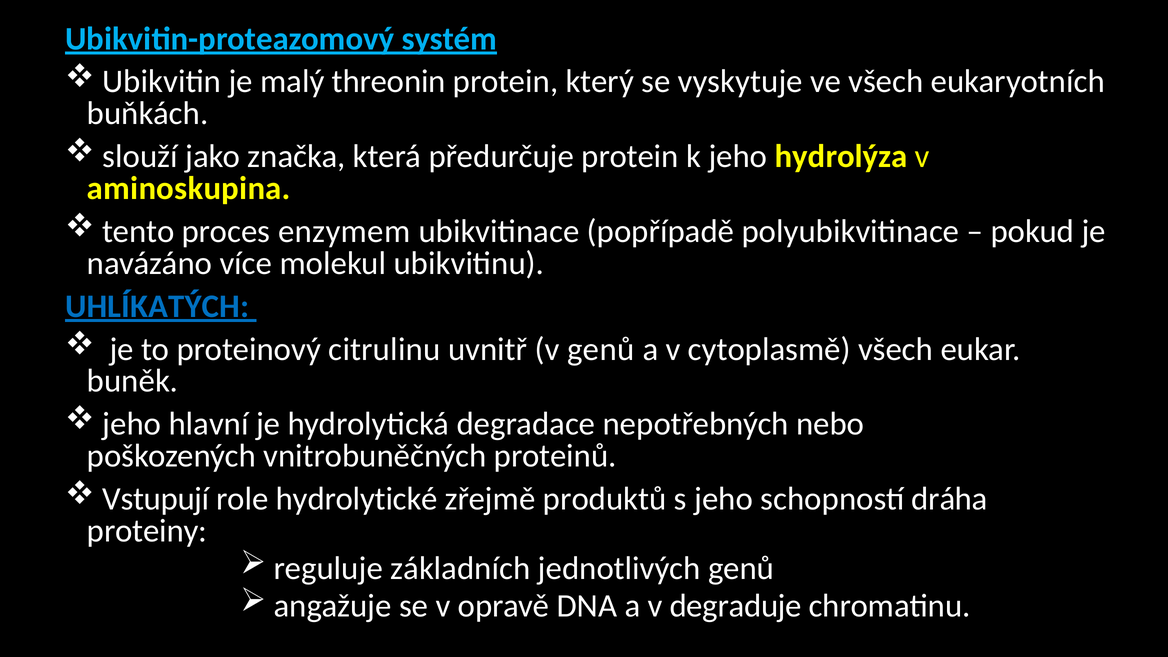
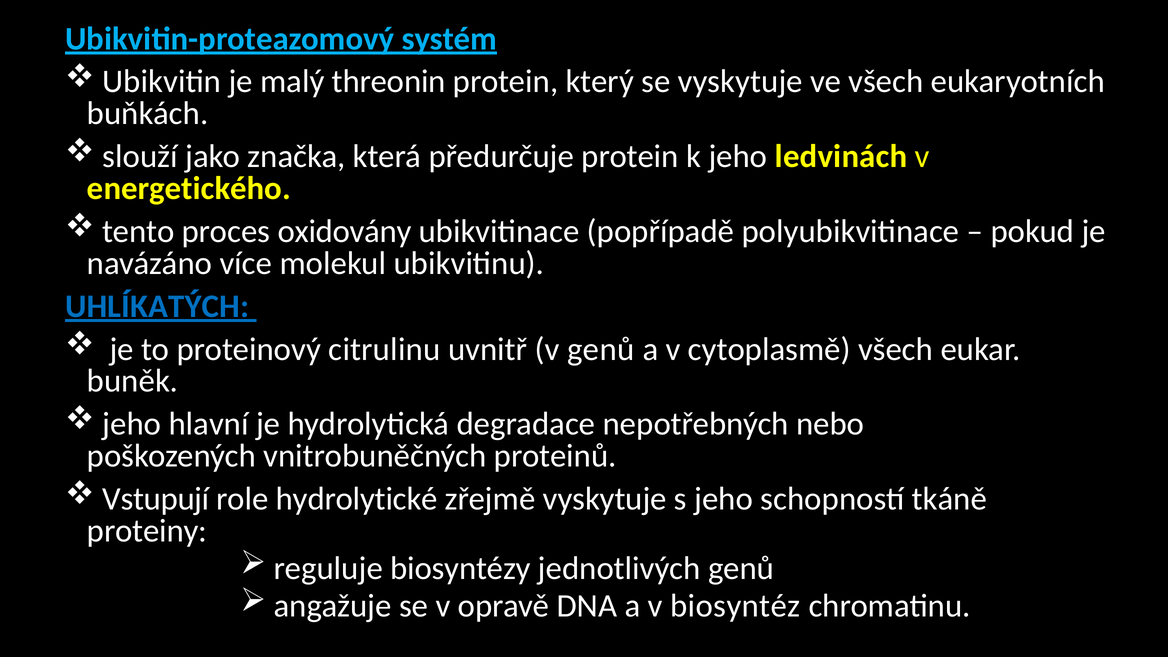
hydrolýza: hydrolýza -> ledvinách (841, 157)
aminoskupina: aminoskupina -> energetického (189, 188)
enzymem: enzymem -> oxidovány (345, 231)
zřejmě produktů: produktů -> vyskytuje (605, 499)
dráha: dráha -> tkáně (949, 499)
základních: základních -> biosyntézy (460, 568)
degraduje: degraduje -> biosyntéz (735, 606)
